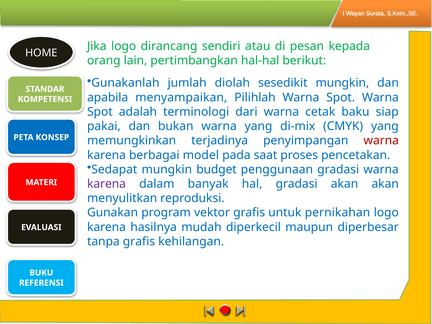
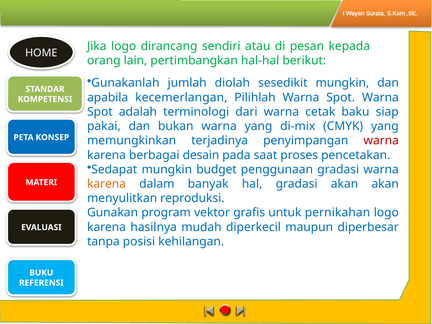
menyampaikan: menyampaikan -> kecemerlangan (181, 97)
model: model -> desain (201, 155)
karena colour: purple -> orange (107, 184)
tanpa grafis: grafis -> posisi (139, 241)
